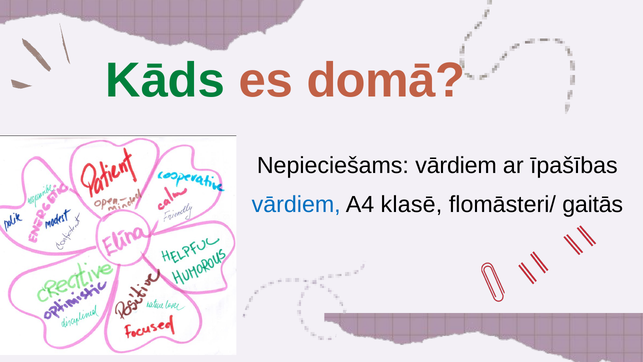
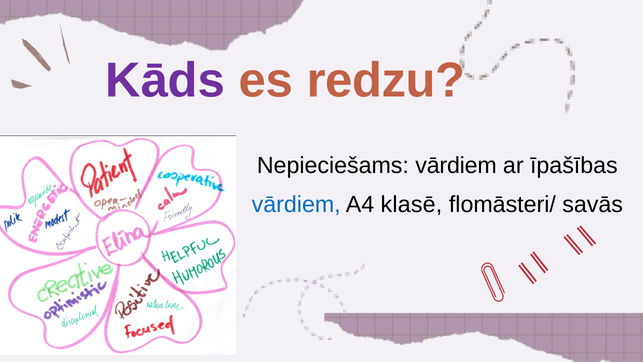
Kāds colour: green -> purple (165, 80)
domā: domā -> redzu (386, 80)
gaitās: gaitās -> savās (593, 204)
